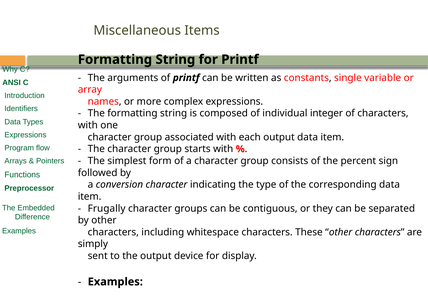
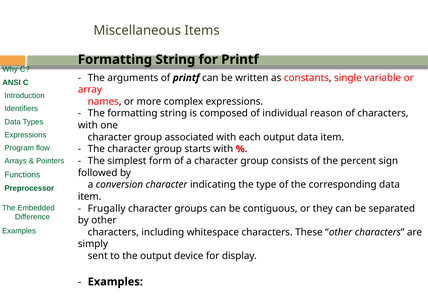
integer: integer -> reason (326, 113)
